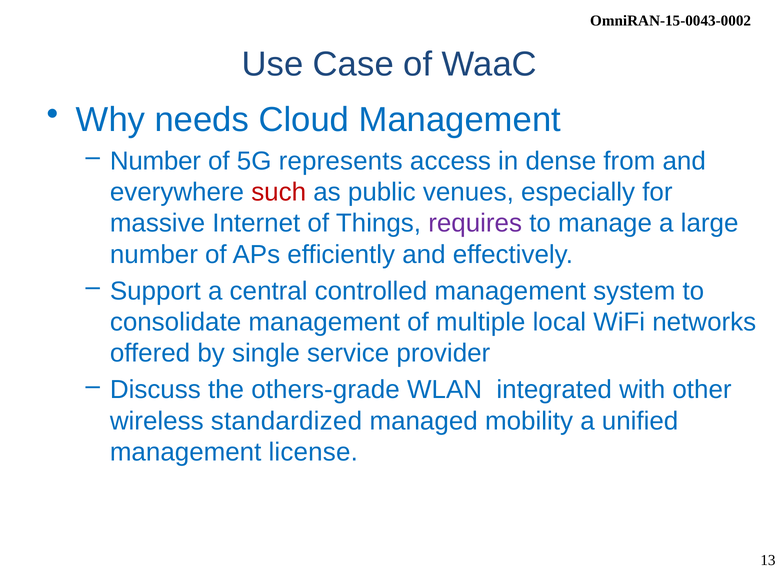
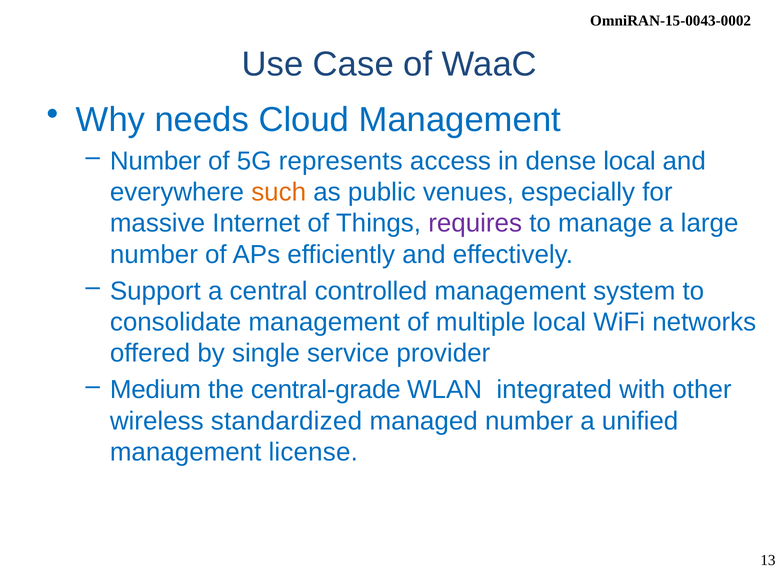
dense from: from -> local (630, 161)
such colour: red -> orange (279, 192)
Discuss: Discuss -> Medium (155, 389)
others-grade: others-grade -> central-grade (326, 389)
managed mobility: mobility -> number (529, 420)
